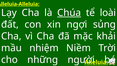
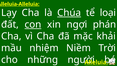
loài: loài -> loại (108, 13)
con underline: none -> present (33, 24)
sủng: sủng -> phán (104, 24)
